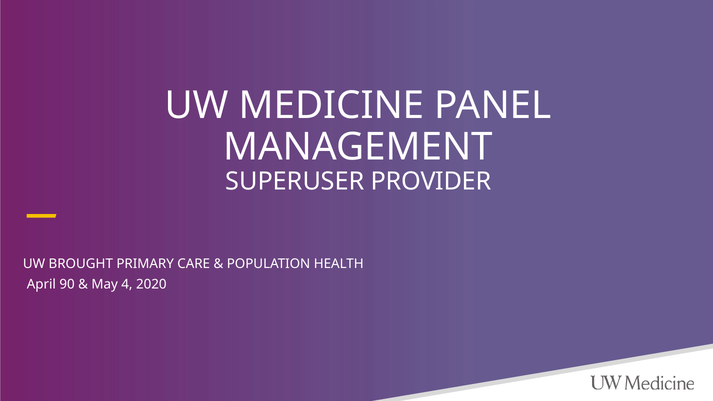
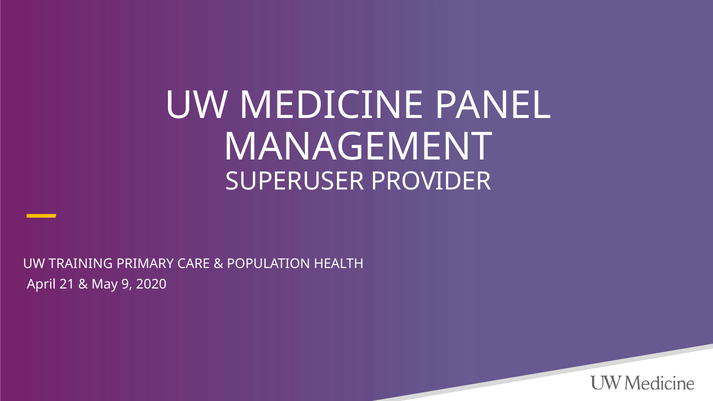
BROUGHT: BROUGHT -> TRAINING (81, 264)
90: 90 -> 21 (67, 284)
4: 4 -> 9 (127, 284)
